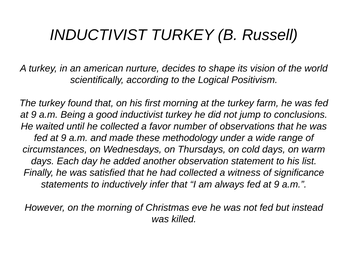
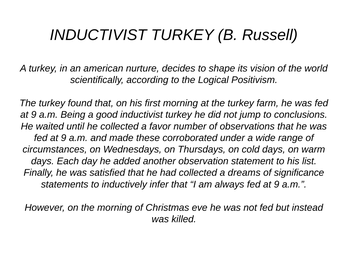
methodology: methodology -> corroborated (190, 138)
witness: witness -> dreams (244, 173)
